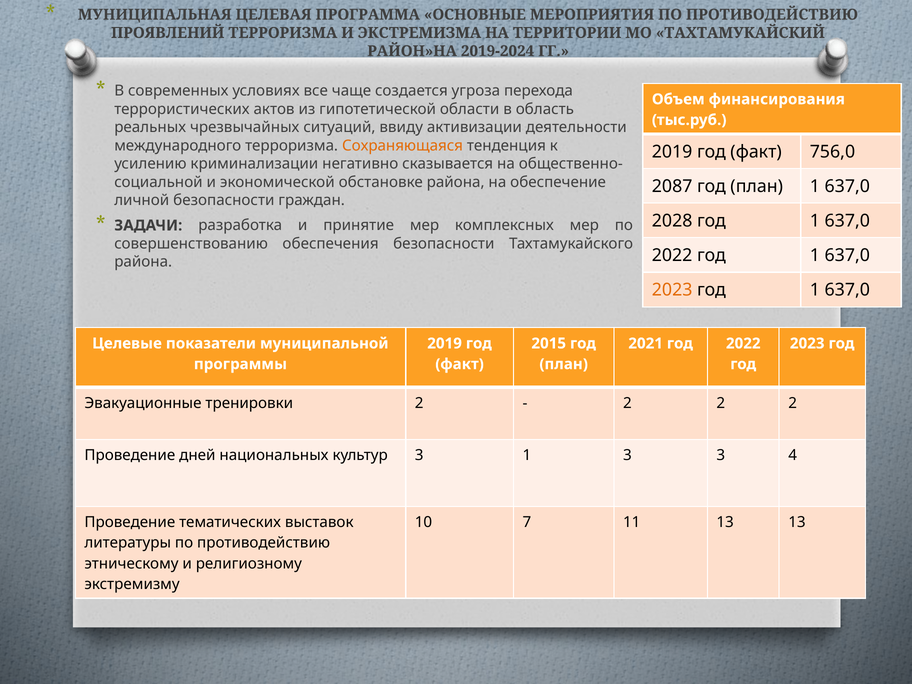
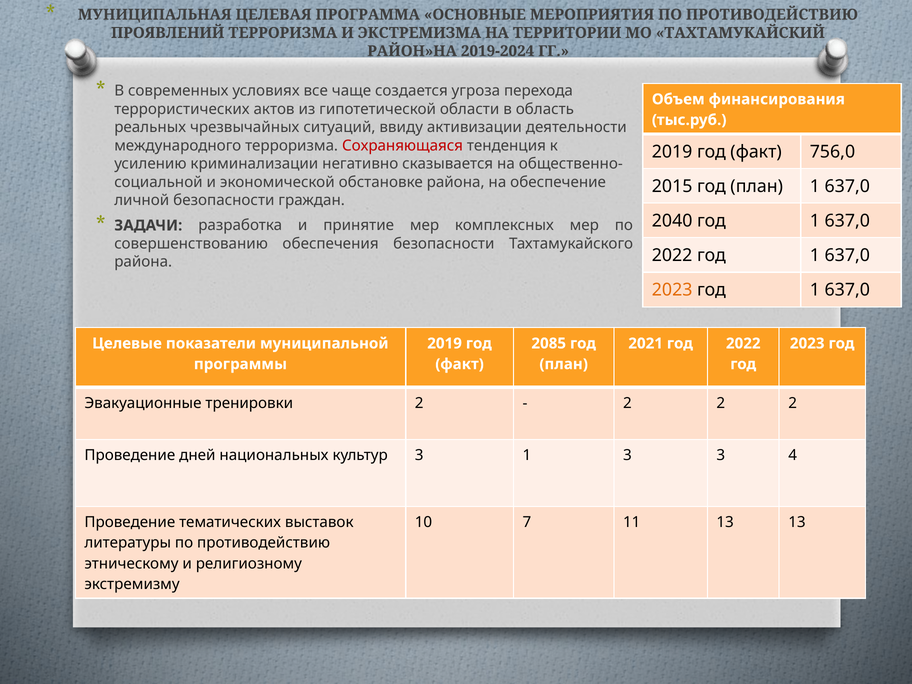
Сохраняющаяся colour: orange -> red (402, 146)
2087: 2087 -> 2015 (672, 186)
2028: 2028 -> 2040 (672, 221)
2015: 2015 -> 2085 (549, 343)
